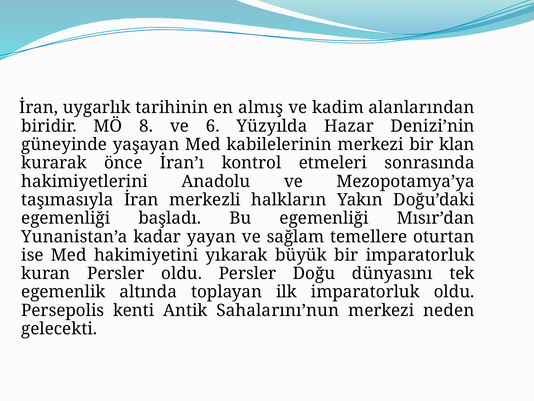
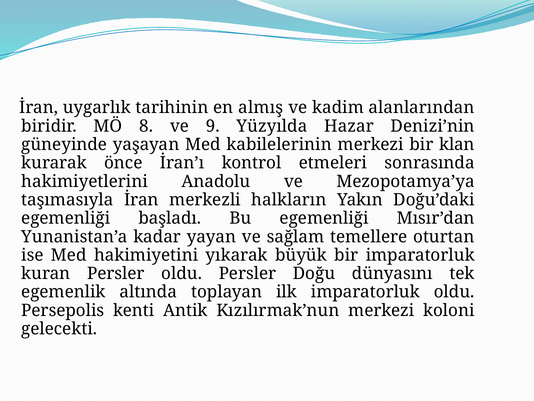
6: 6 -> 9 (213, 126)
Sahalarını’nun: Sahalarını’nun -> Kızılırmak’nun (278, 310)
neden: neden -> koloni (449, 310)
